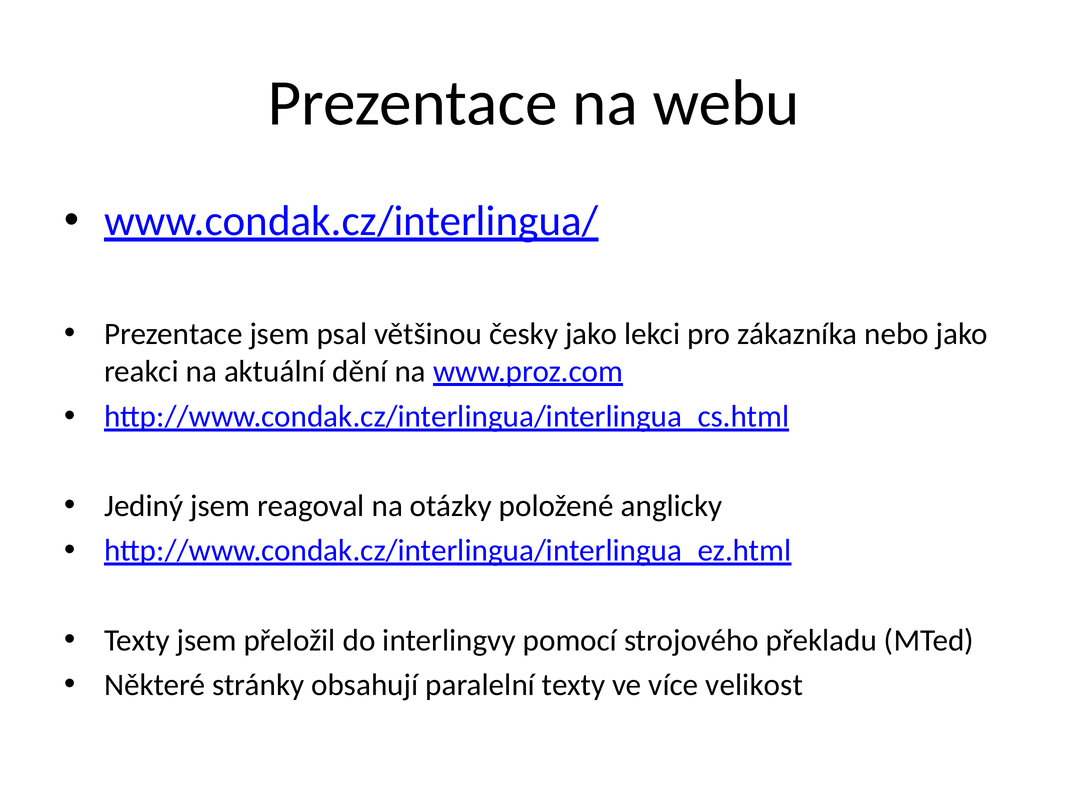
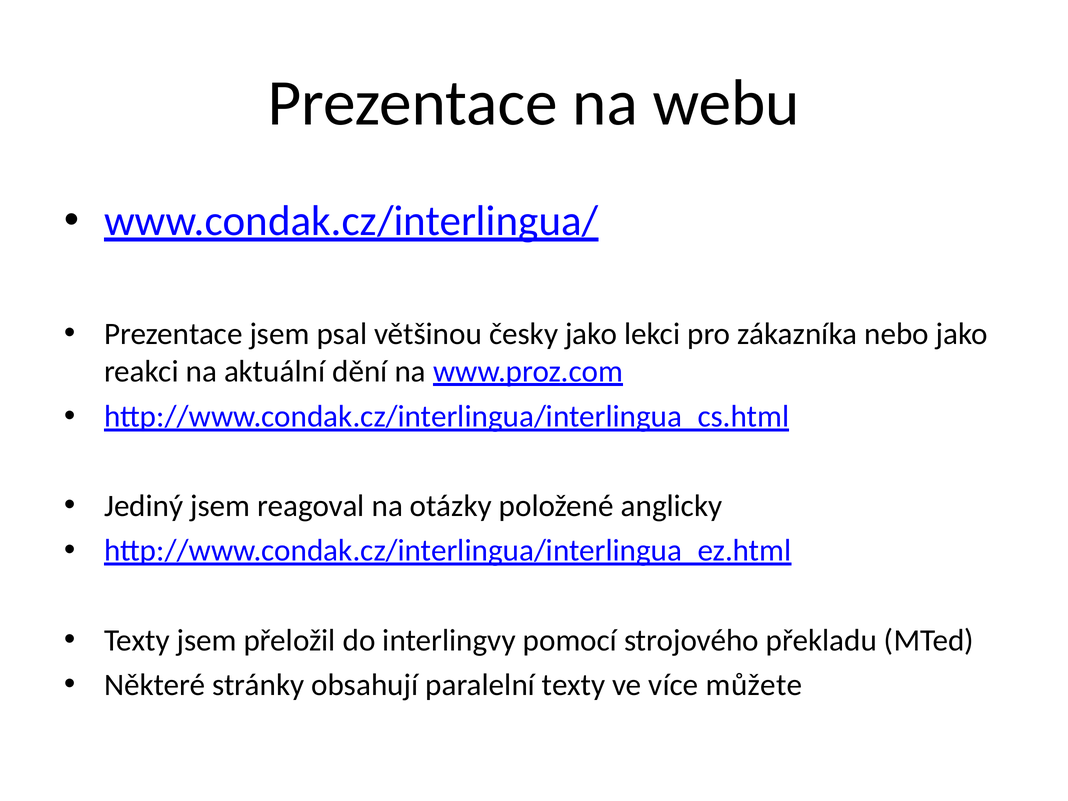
velikost: velikost -> můžete (754, 685)
